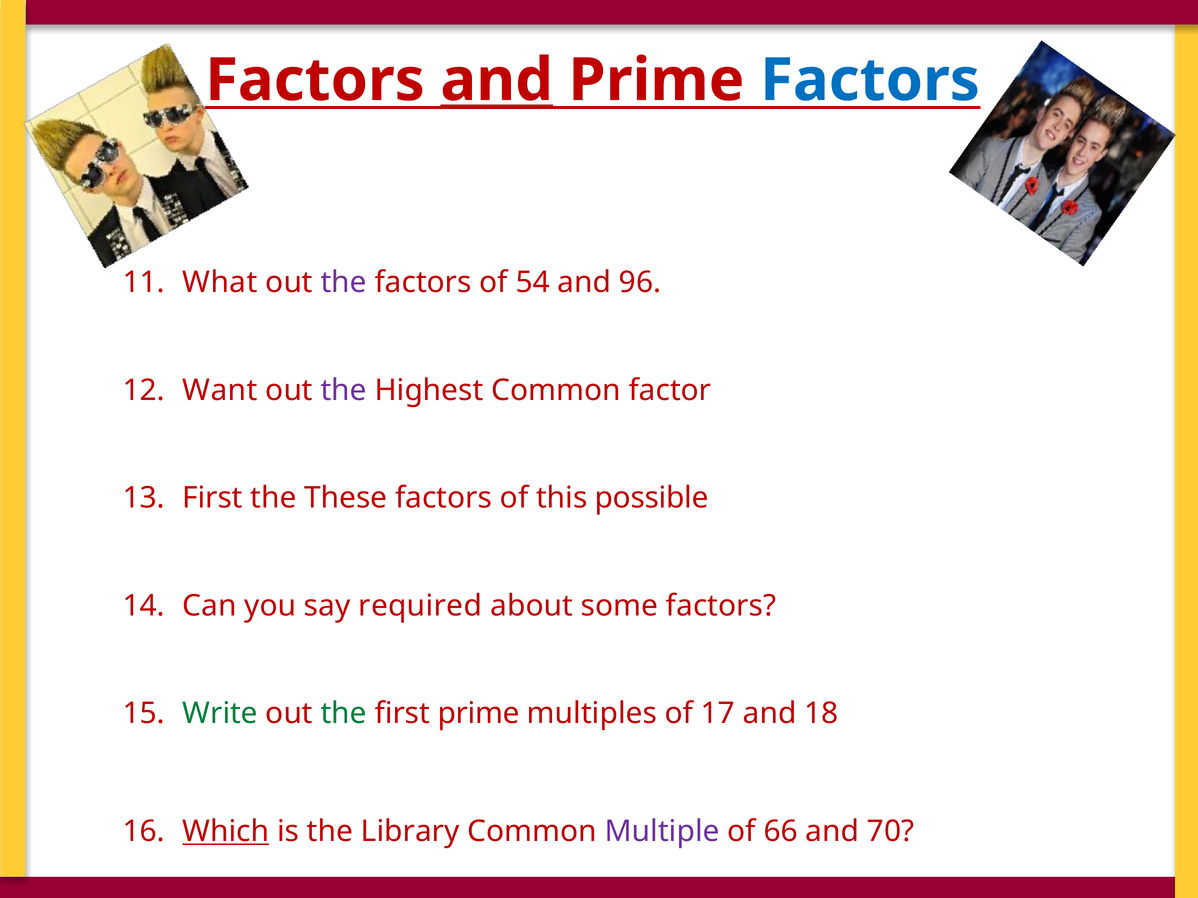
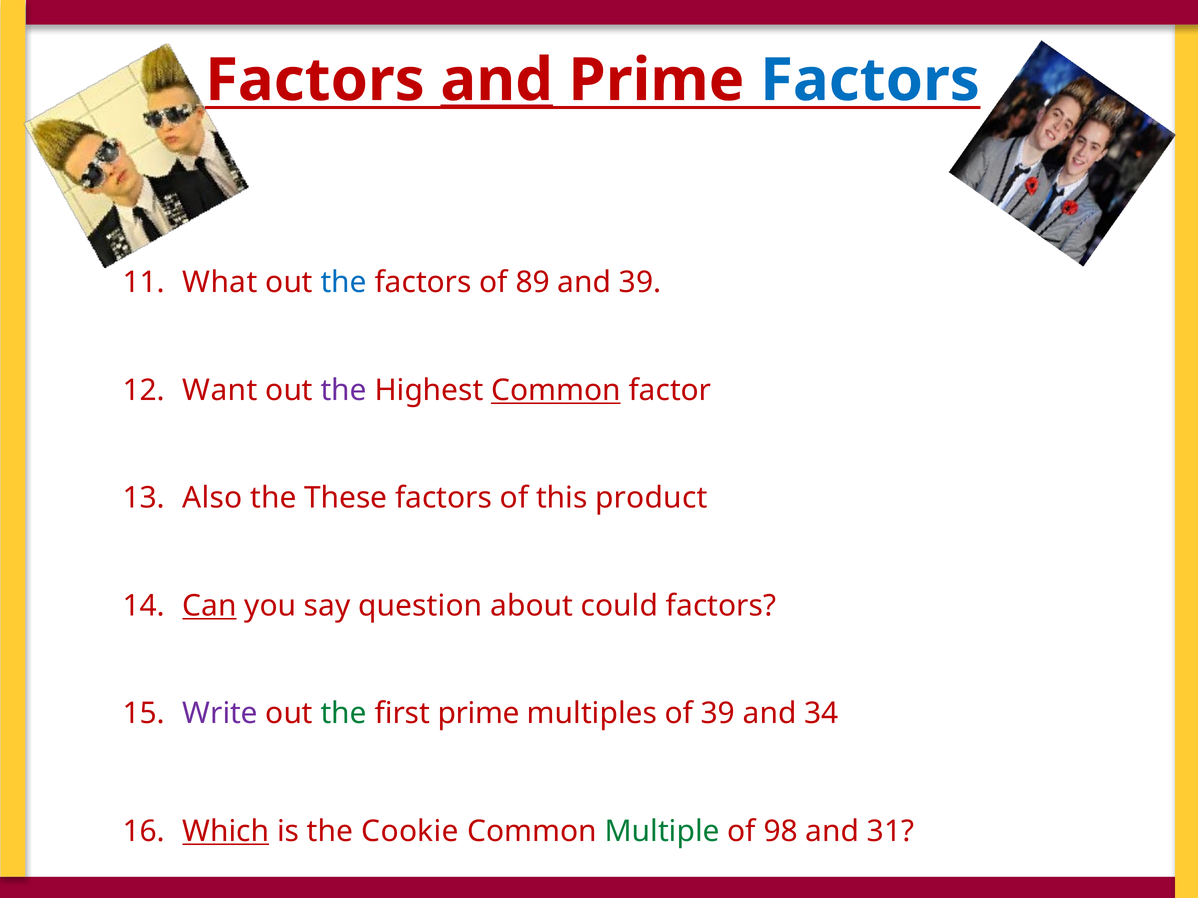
the colour: purple -> blue (344, 283)
54: 54 -> 89 (533, 283)
and 96: 96 -> 39 (640, 283)
Common underline: none -> present (556, 391)
First: First -> Also (212, 498)
possible: possible -> product (651, 498)
Can underline: none -> present (210, 606)
required: required -> question (420, 606)
some: some -> could (619, 606)
Write colour: green -> purple (220, 714)
of 17: 17 -> 39 (718, 714)
18: 18 -> 34 (821, 714)
Library: Library -> Cookie (410, 832)
Multiple colour: purple -> green (662, 832)
66: 66 -> 98 (781, 832)
70: 70 -> 31 (891, 832)
